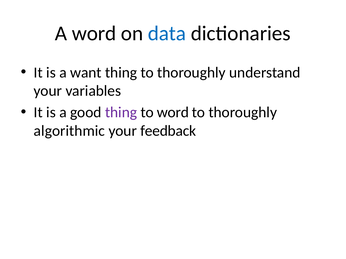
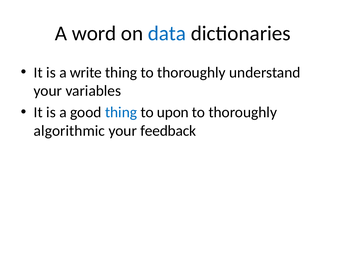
want: want -> write (86, 73)
thing colour: purple -> blue (121, 113)
to word: word -> upon (173, 113)
